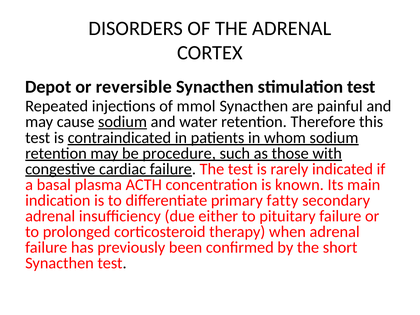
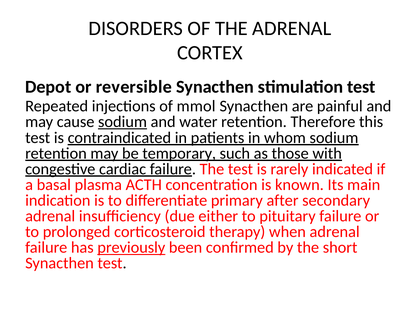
procedure: procedure -> temporary (179, 153)
fatty: fatty -> after (283, 200)
previously underline: none -> present (131, 247)
